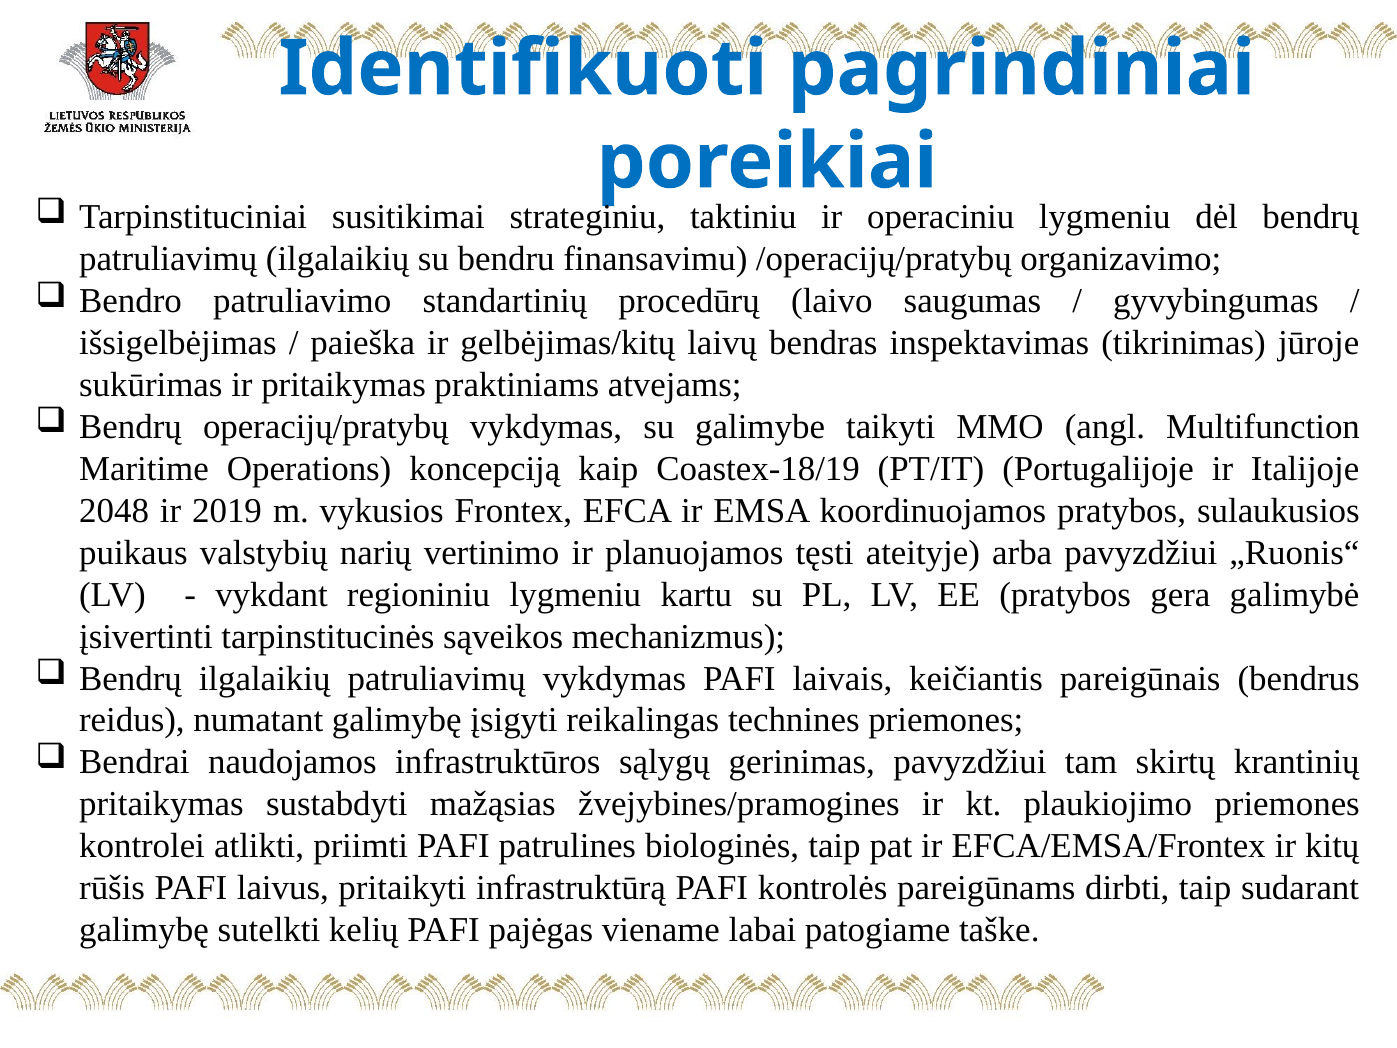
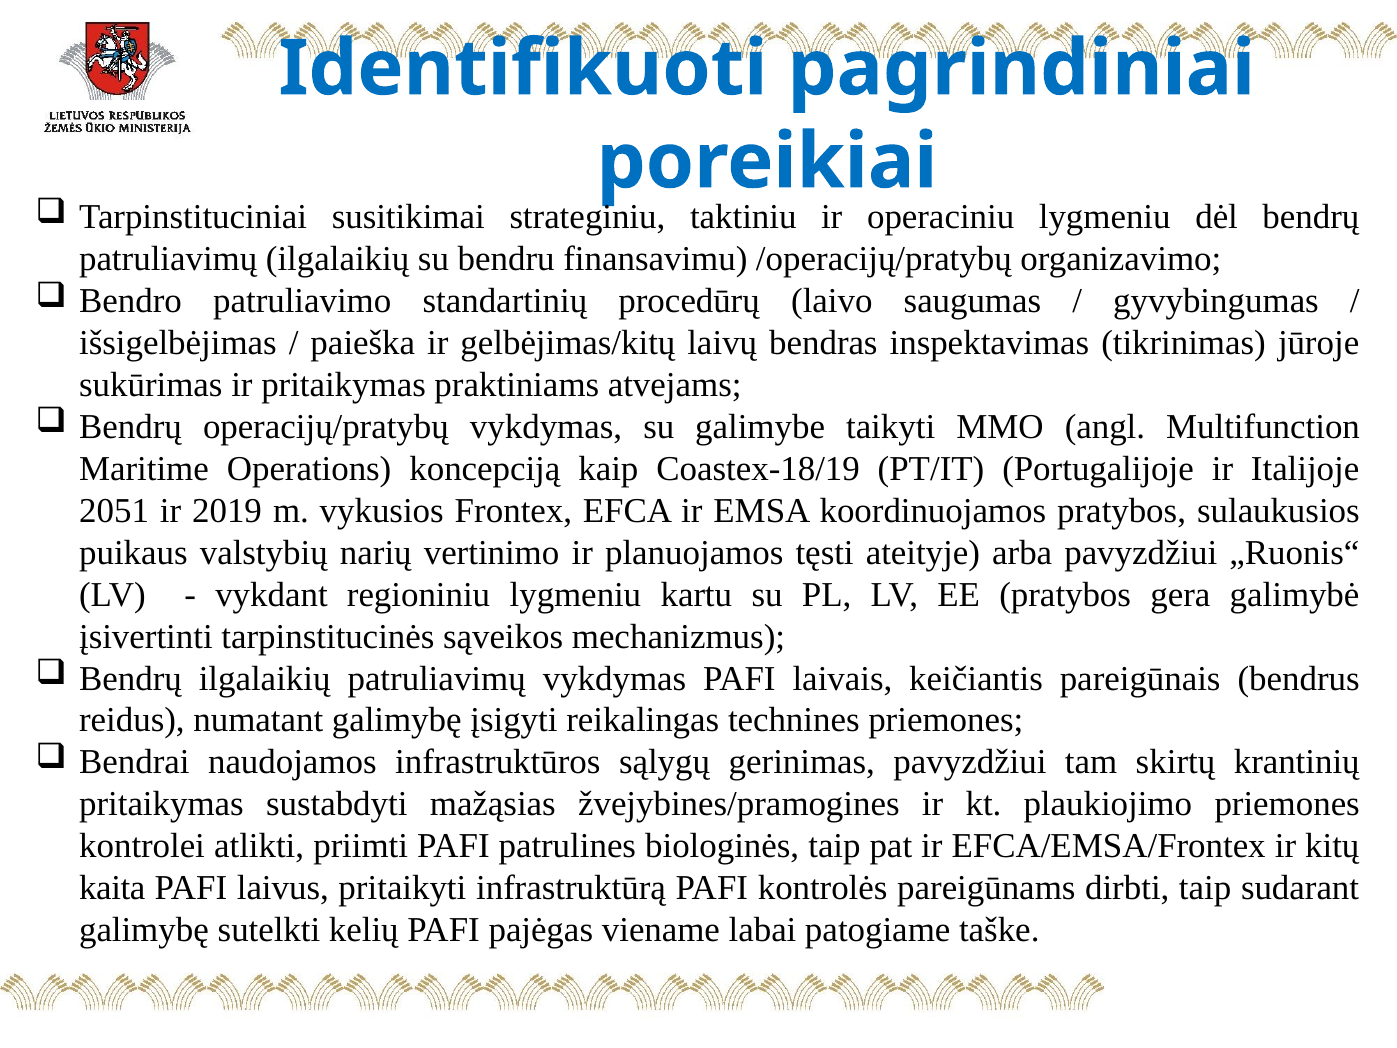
2048: 2048 -> 2051 (114, 511)
rūšis: rūšis -> kaita (112, 888)
